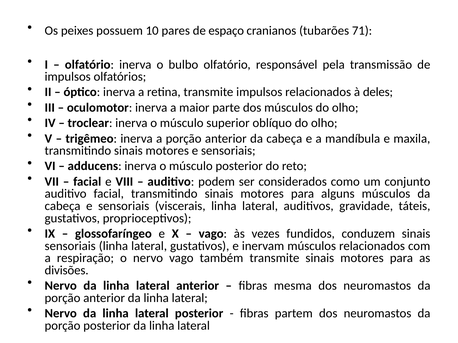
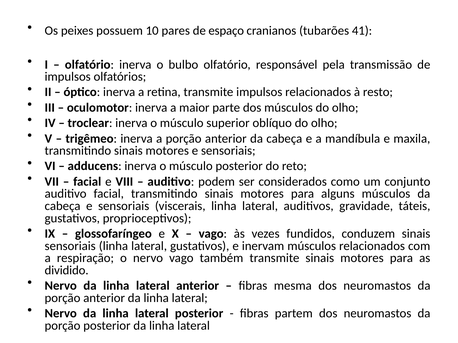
71: 71 -> 41 (362, 31)
deles: deles -> resto (378, 92)
divisões: divisões -> dividido (67, 271)
